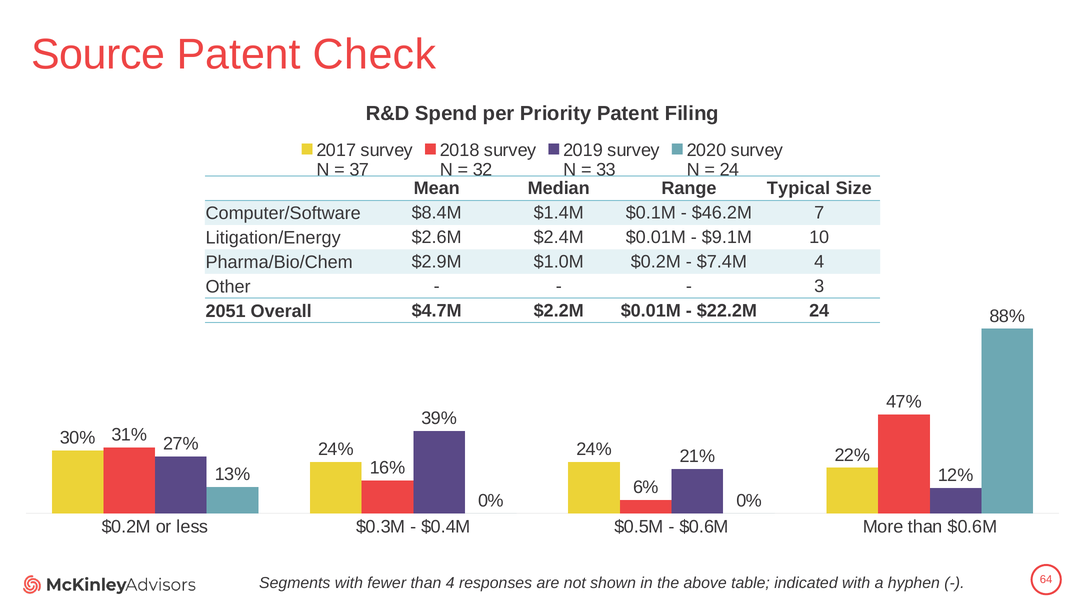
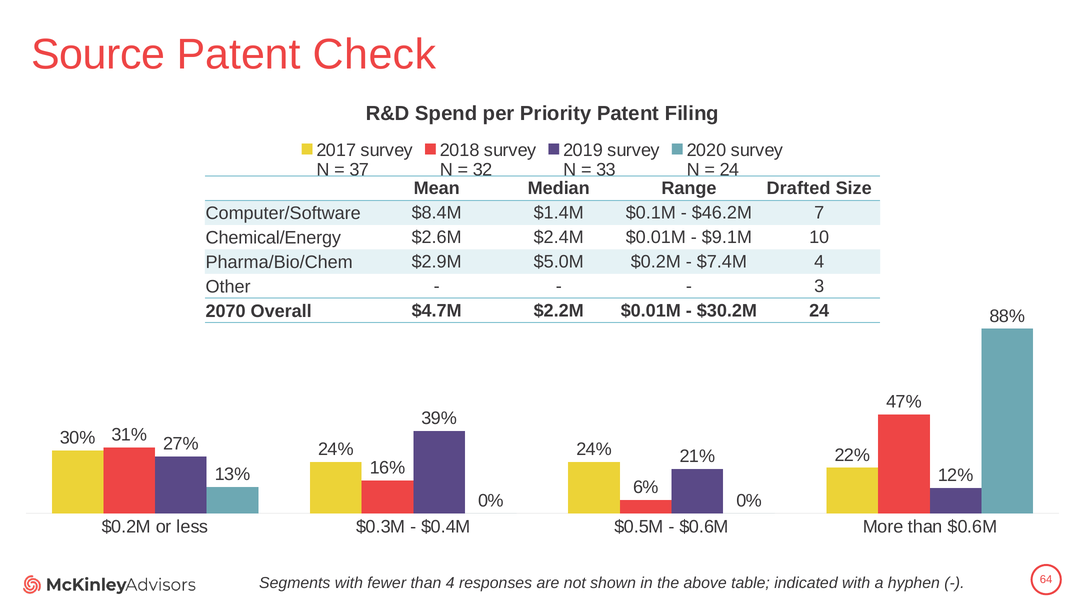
Typical: Typical -> Drafted (799, 188)
Litigation/Energy: Litigation/Energy -> Chemical/Energy (273, 238)
$1.0M: $1.0M -> $5.0M (559, 262)
2051: 2051 -> 2070 (226, 311)
$22.2M: $22.2M -> $30.2M (727, 310)
